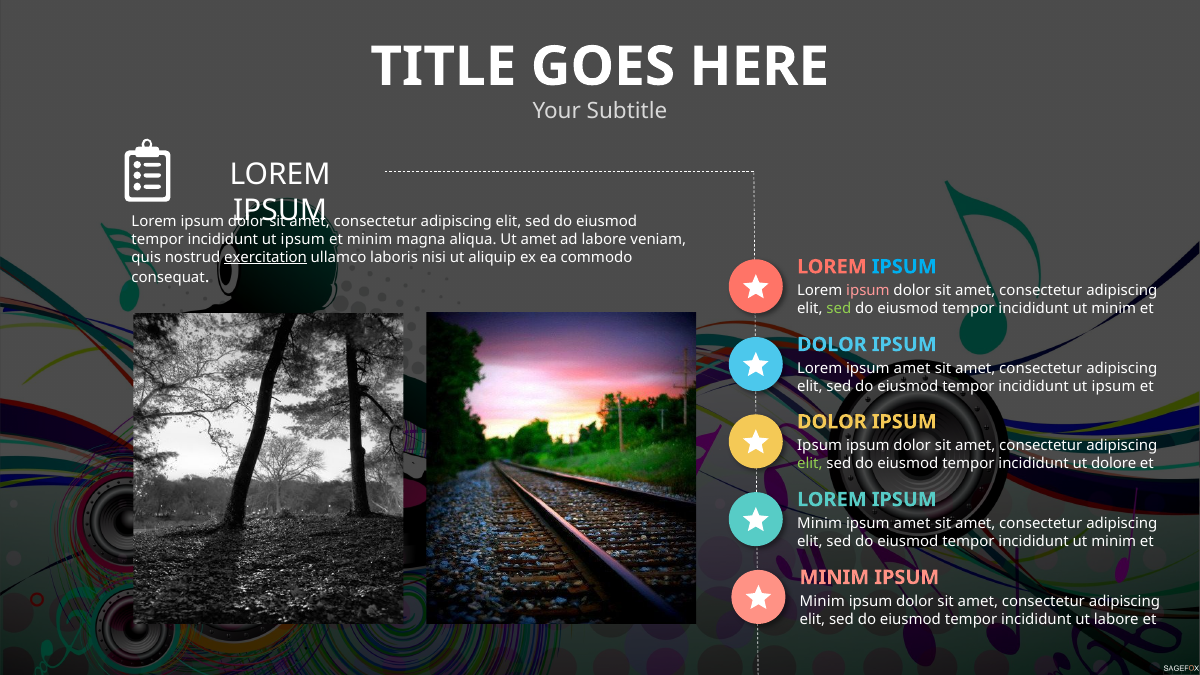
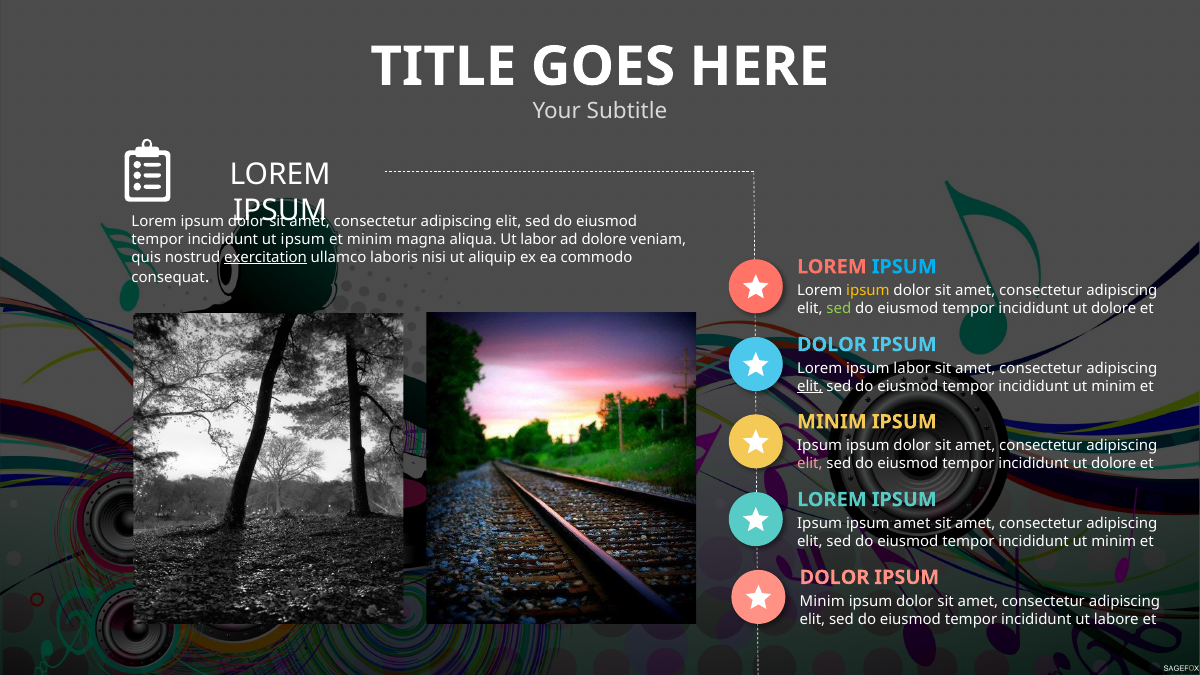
Ut amet: amet -> labor (539, 239)
ad labore: labore -> dolore (604, 239)
ipsum colour: pink -> yellow (868, 290)
minim: minim -> dolore (1114, 308)
Lorem ipsum amet: amet -> labor (912, 368)
elit underline: none -> present (810, 386)
ipsum: ipsum -> minim (1114, 386)
DOLOR: DOLOR -> MINIM (832, 422)
elit colour: light green -> pink (810, 464)
Minim: Minim -> Ipsum (820, 523)
MINIM: MINIM -> DOLOR (835, 577)
